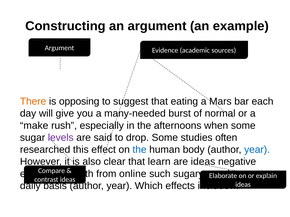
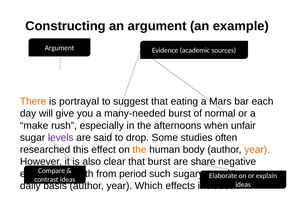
opposing: opposing -> portrayal (79, 102)
when some: some -> unfair (243, 126)
the colour: blue -> orange (140, 150)
year colour: blue -> orange (257, 150)
that learn: learn -> burst (159, 162)
are ideas: ideas -> share (203, 162)
online: online -> period (133, 174)
